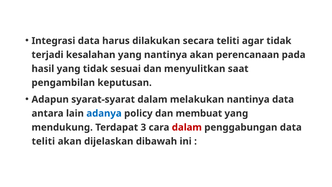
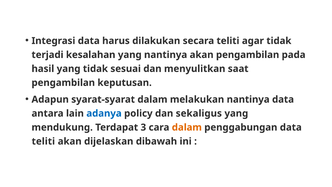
akan perencanaan: perencanaan -> pengambilan (248, 55)
membuat: membuat -> sekaligus (199, 113)
dalam colour: red -> orange (187, 127)
